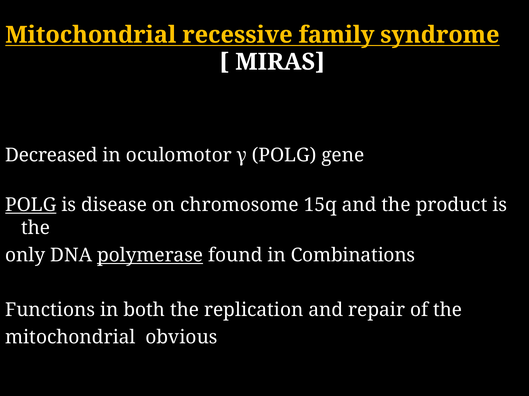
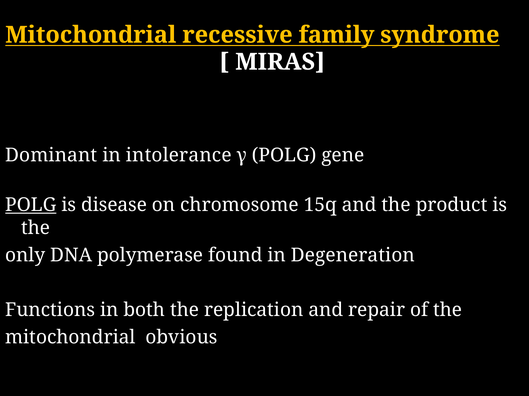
Decreased: Decreased -> Dominant (51, 155)
oculomotor: oculomotor -> intolerance (179, 155)
polymerase underline: present -> none (150, 256)
Combinations: Combinations -> Degeneration (353, 256)
